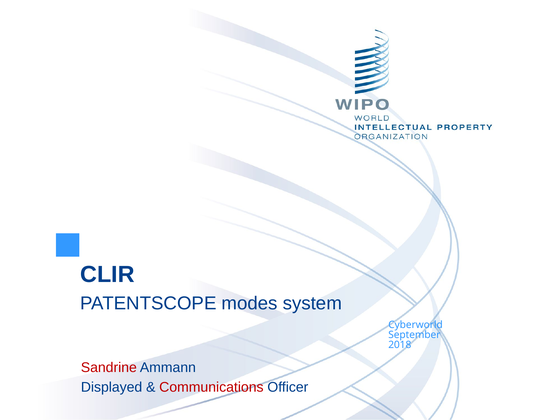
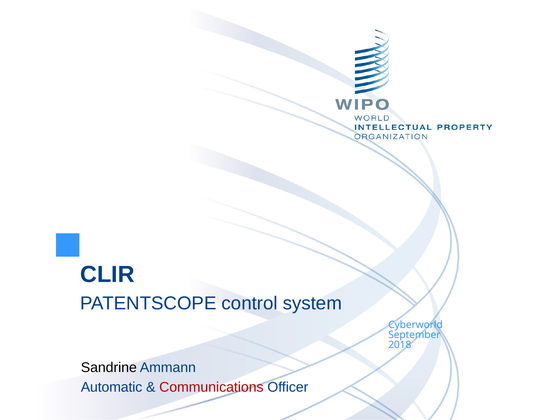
modes: modes -> control (250, 303)
Sandrine colour: red -> black (109, 368)
Displayed: Displayed -> Automatic (112, 387)
